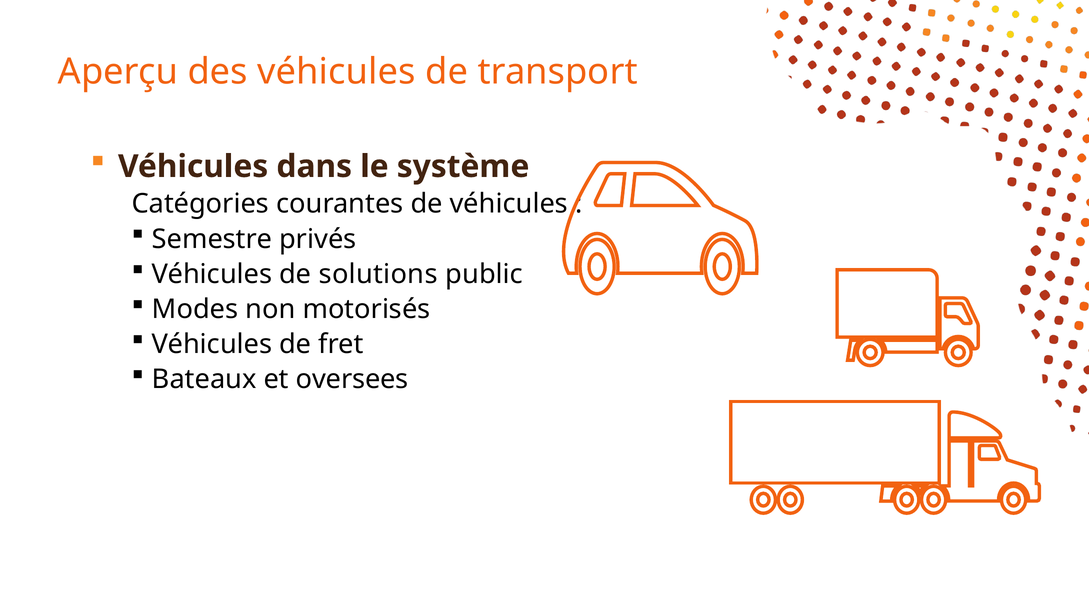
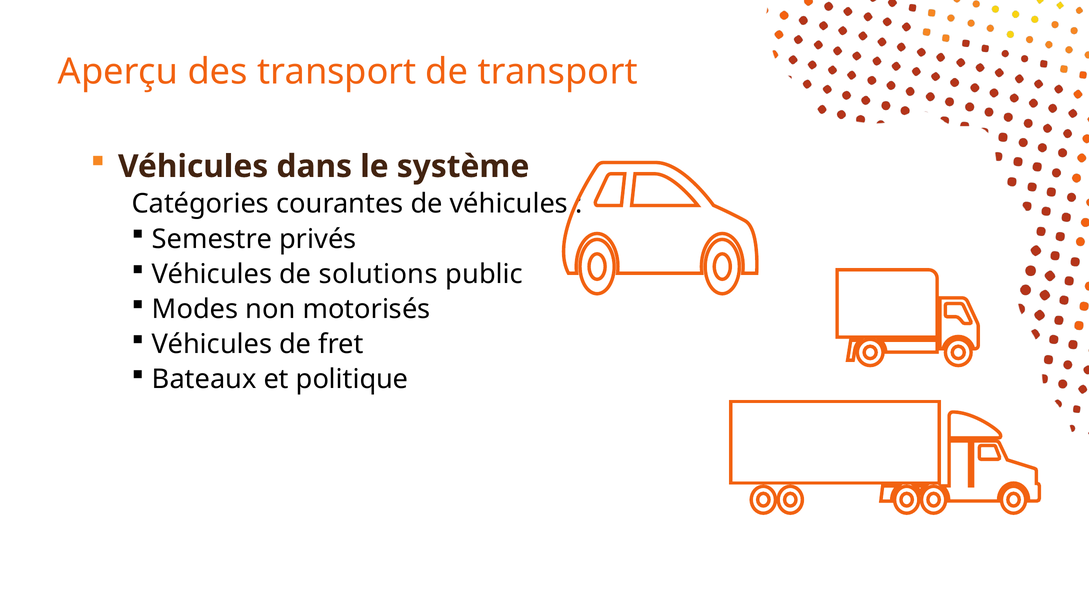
des véhicules: véhicules -> transport (337, 72)
oversees: oversees -> politique (352, 379)
